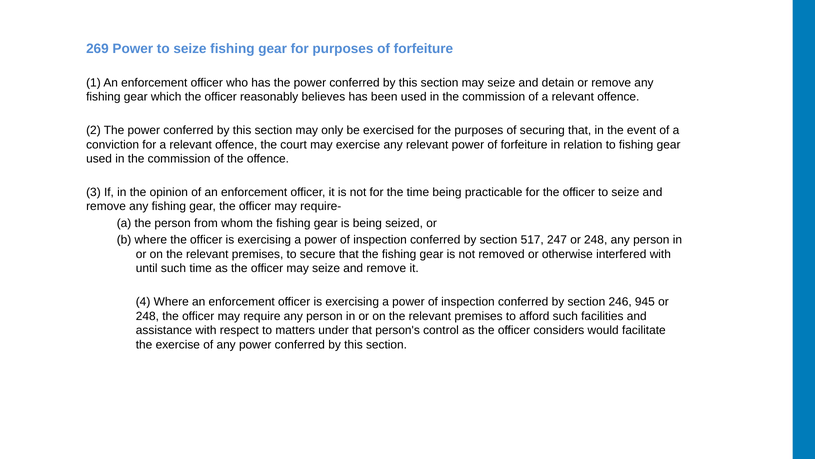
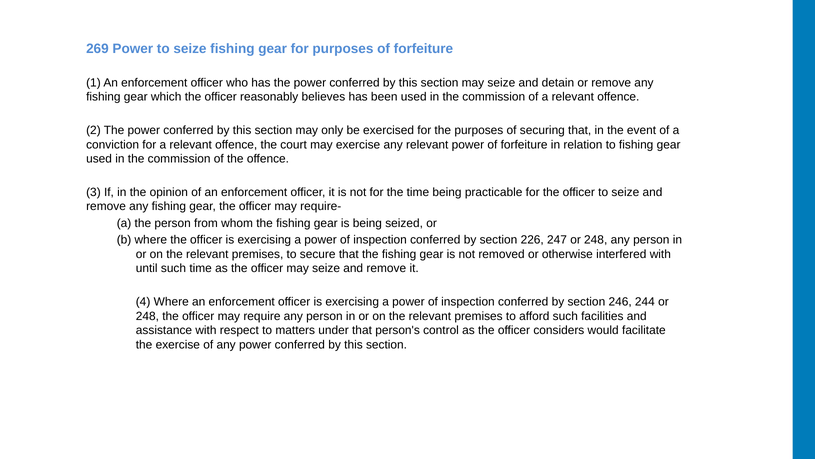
517: 517 -> 226 (532, 240)
945: 945 -> 244 (645, 301)
